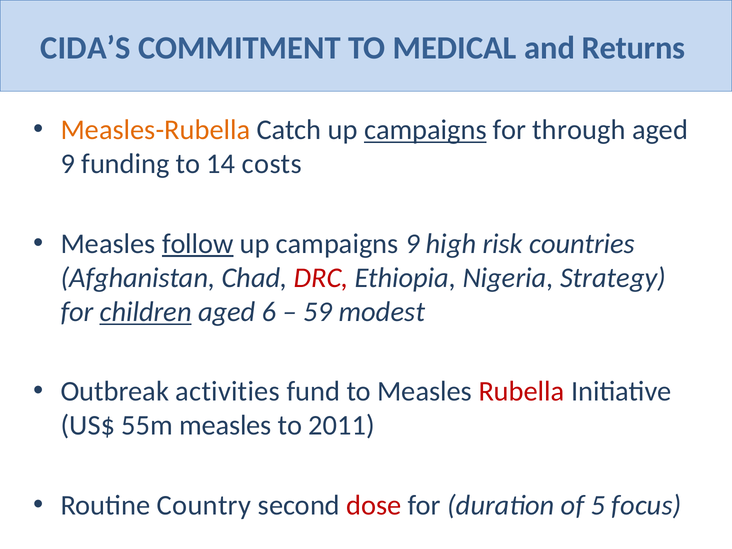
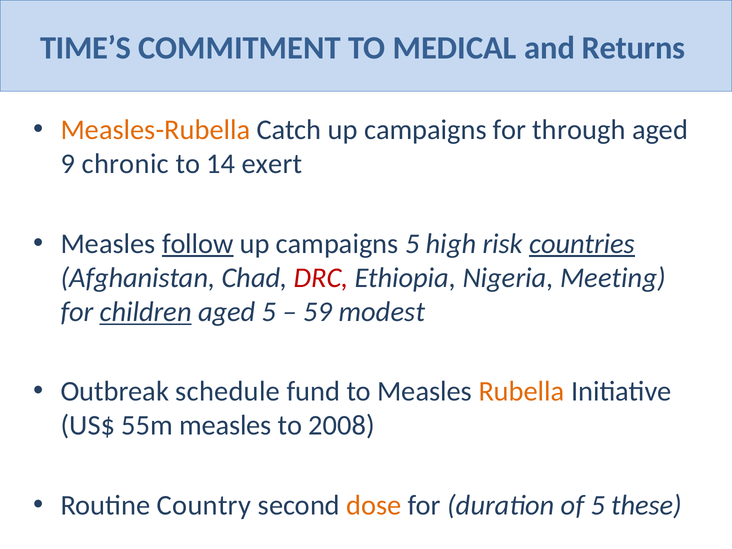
CIDA’S: CIDA’S -> TIME’S (86, 48)
campaigns underline: present -> none (425, 130)
funding: funding -> chronic (125, 164)
costs: costs -> exert (272, 164)
campaigns 9: 9 -> 5 (412, 244)
countries underline: none -> present (582, 244)
Strategy: Strategy -> Meeting (613, 278)
aged 6: 6 -> 5 (269, 312)
activities: activities -> schedule (228, 391)
Rubella colour: red -> orange (522, 391)
2011: 2011 -> 2008 (342, 426)
dose colour: red -> orange (374, 505)
focus: focus -> these (647, 505)
